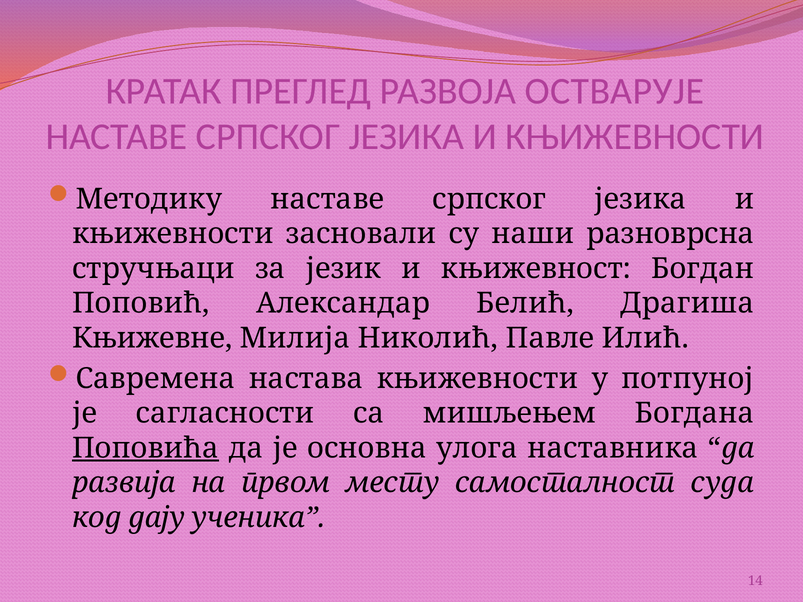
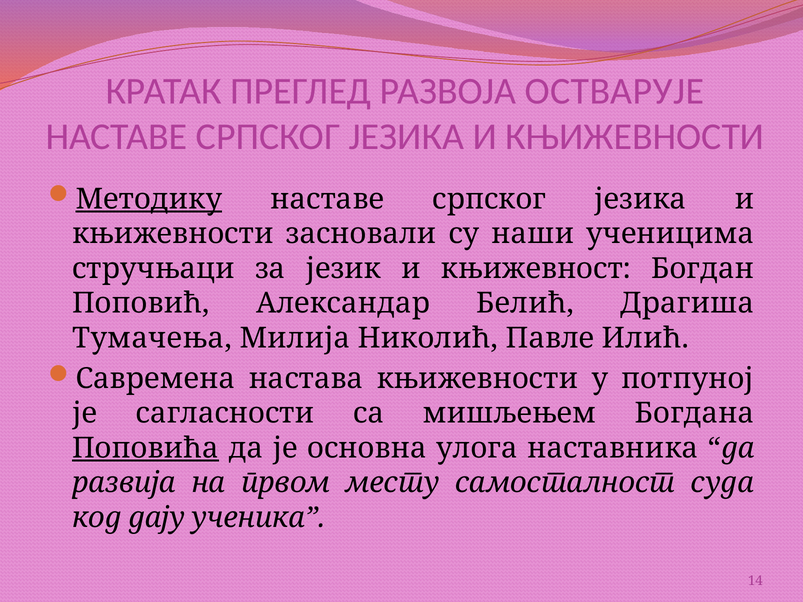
Методику underline: none -> present (149, 199)
разноврсна: разноврсна -> ученицима (670, 234)
Књижевне: Књижевне -> Тумачења (152, 338)
